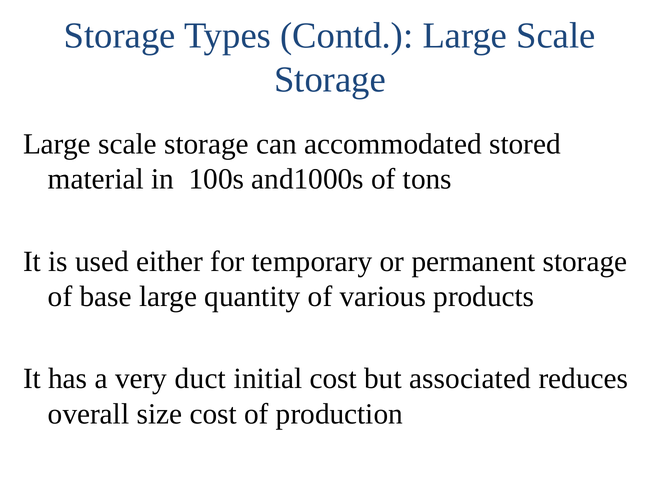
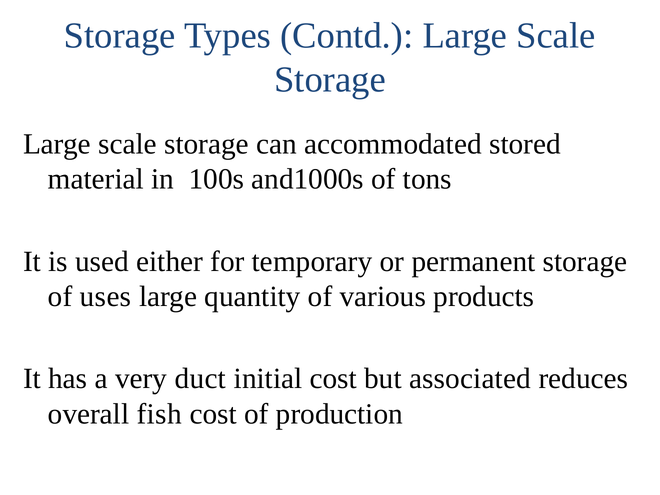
base: base -> uses (106, 297)
size: size -> fish (159, 414)
